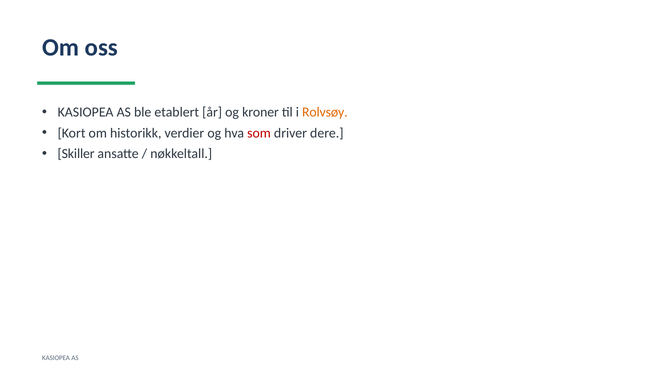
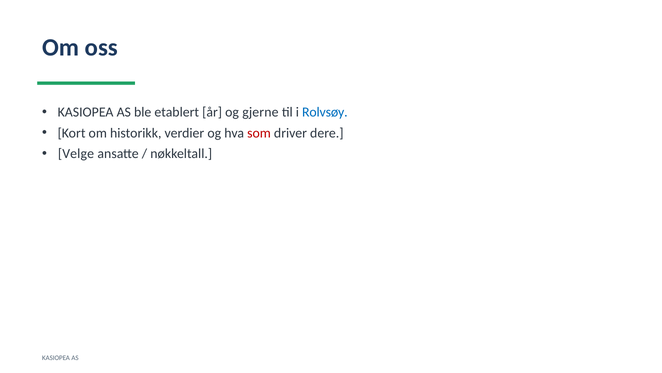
kroner: kroner -> gjerne (260, 112)
Rolvsøy colour: orange -> blue (325, 112)
Skiller: Skiller -> Velge (76, 154)
